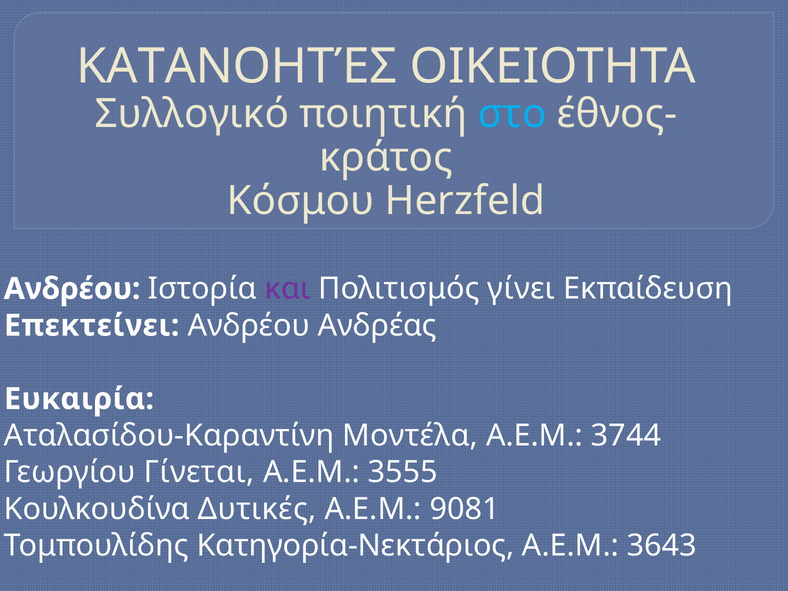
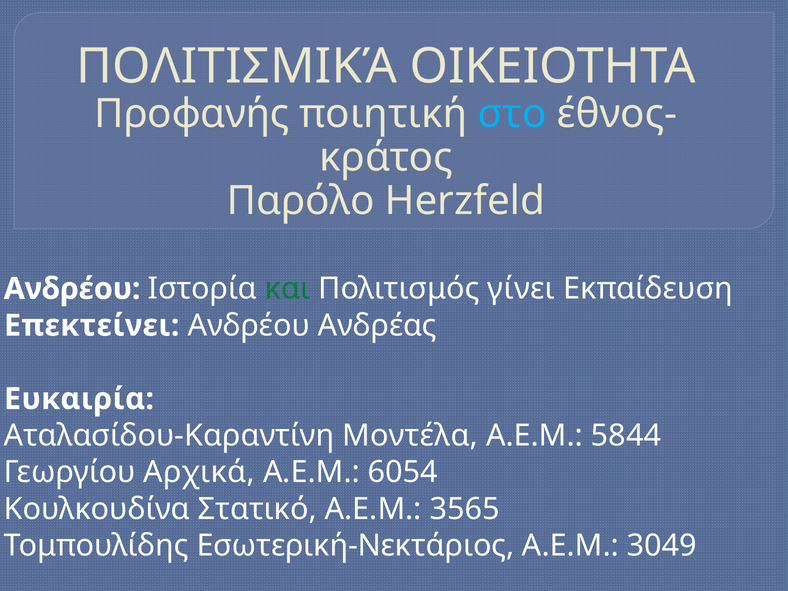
ΚΑΤΑΝΟΗΤΈΣ: ΚΑΤΑΝΟΗΤΈΣ -> ΠΟΛΙΤΙΣΜΙΚΆ (237, 66)
Συλλογικό: Συλλογικό -> Προφανής (192, 114)
Κόσμου: Κόσμου -> Παρόλο (301, 201)
και colour: purple -> green (288, 289)
3744: 3744 -> 5844 (626, 436)
Γίνεται: Γίνεται -> Αρχικά (199, 472)
3555: 3555 -> 6054 (403, 472)
Δυτικές: Δυτικές -> Στατικό (257, 509)
9081: 9081 -> 3565 (465, 509)
Κατηγορία-Νεκτάριος: Κατηγορία-Νεκτάριος -> Εσωτερική-Νεκτάριος (355, 546)
3643: 3643 -> 3049 (662, 546)
